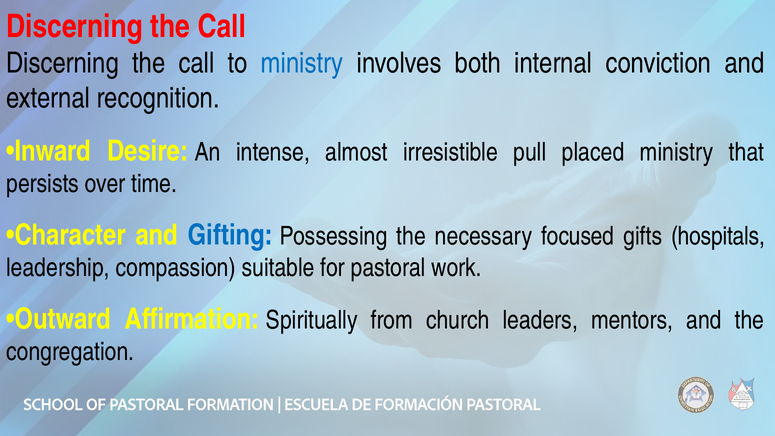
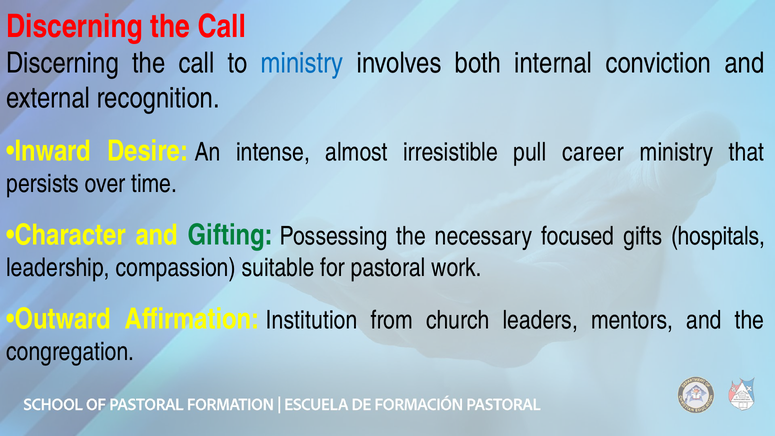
placed: placed -> career (593, 152)
Gifting colour: blue -> green (230, 235)
Spiritually: Spiritually -> Institution (312, 320)
